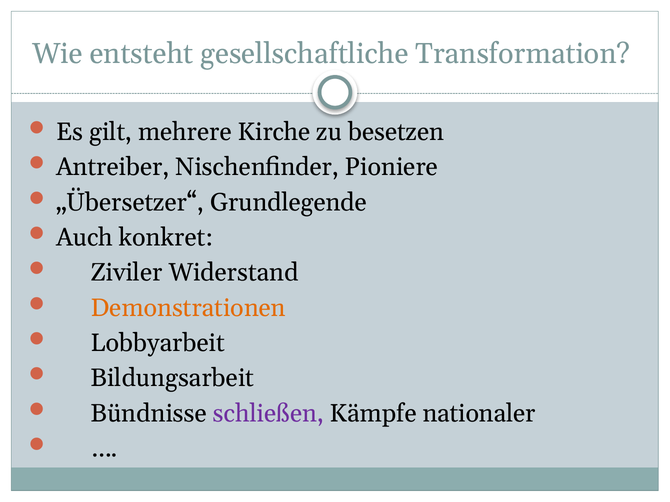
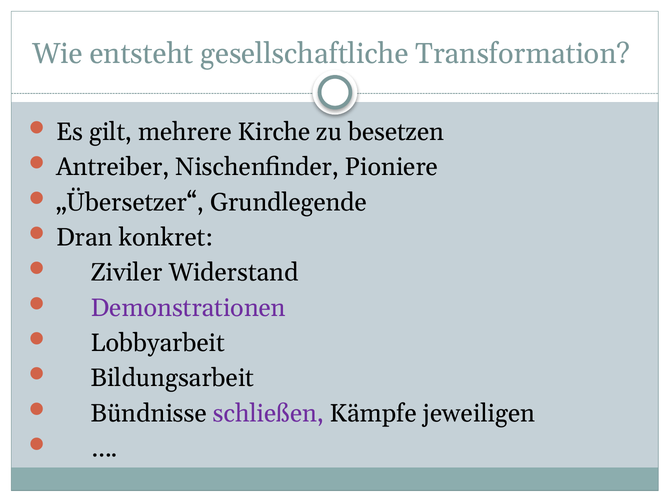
Auch: Auch -> Dran (84, 238)
Demonstrationen colour: orange -> purple (188, 308)
nationaler: nationaler -> jeweiligen (479, 414)
